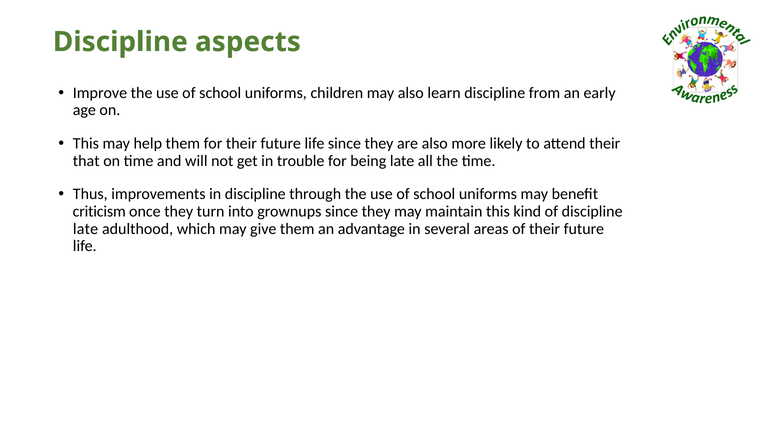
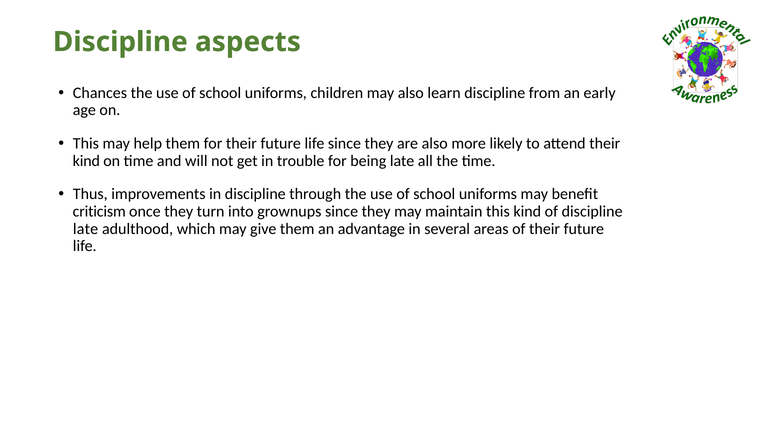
Improve: Improve -> Chances (100, 93)
that: that -> kind (86, 161)
